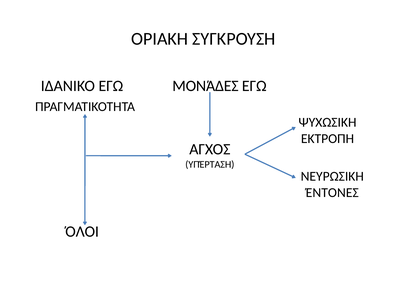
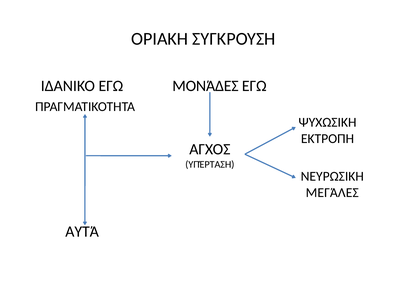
ΈΝΤΟΝΕΣ: ΈΝΤΟΝΕΣ -> ΜΕΓΆΛΕΣ (332, 193)
ΌΛΟΙ: ΌΛΟΙ -> ΑΥΤΆ (82, 232)
